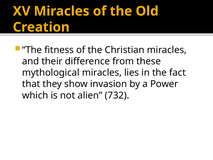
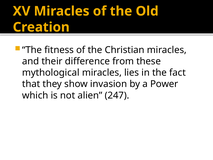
732: 732 -> 247 (117, 95)
